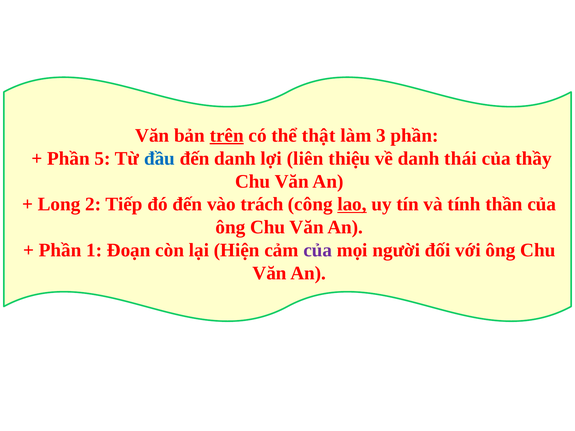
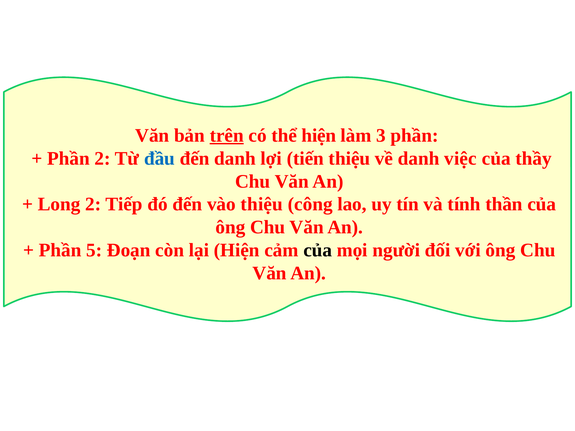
thể thật: thật -> hiện (319, 135)
Phần 5: 5 -> 2 (103, 158)
liên: liên -> tiến (305, 158)
thái: thái -> việc (461, 158)
vào trách: trách -> thiệu (262, 204)
lao underline: present -> none (352, 204)
1: 1 -> 5 (94, 250)
của colour: purple -> black (318, 250)
